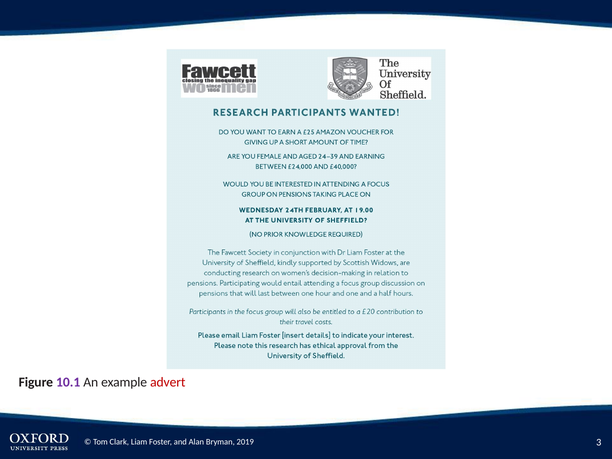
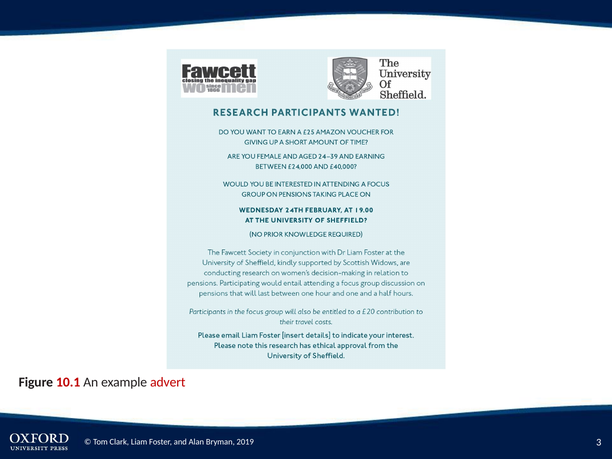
10.1 colour: purple -> red (68, 382)
